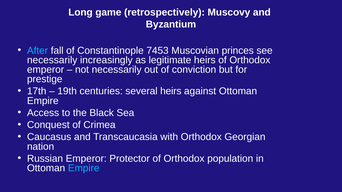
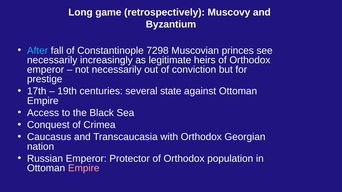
7453: 7453 -> 7298 (158, 51)
several heirs: heirs -> state (171, 91)
Empire colour: light blue -> pink (84, 168)
